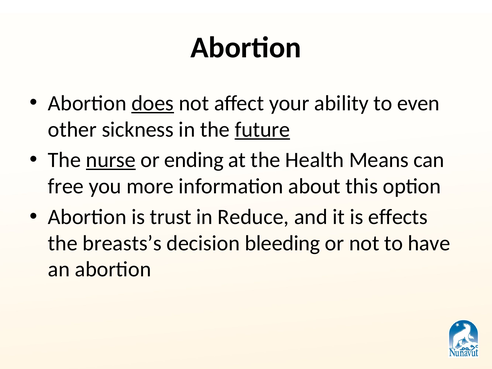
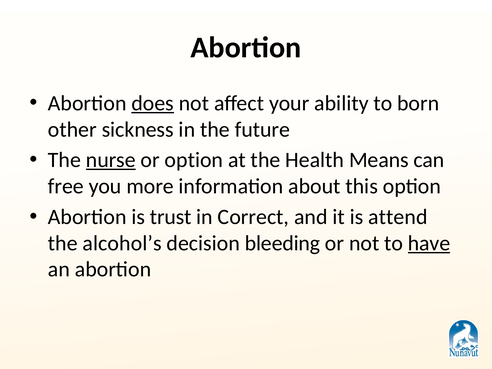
even: even -> born (418, 103)
future underline: present -> none (262, 129)
or ending: ending -> option (194, 160)
Reduce: Reduce -> Correct (253, 217)
effects: effects -> attend (398, 217)
breasts’s: breasts’s -> alcohol’s (122, 243)
have underline: none -> present (429, 243)
